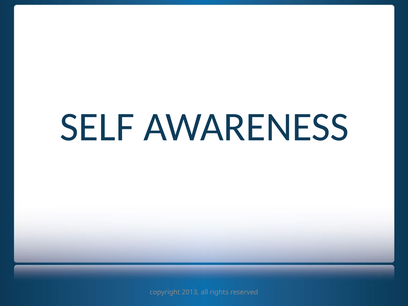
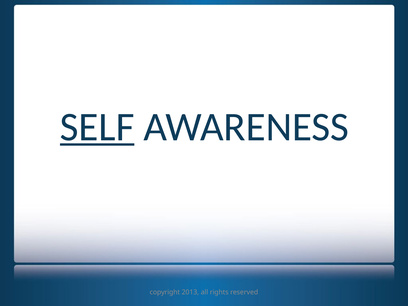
SELF underline: none -> present (97, 127)
